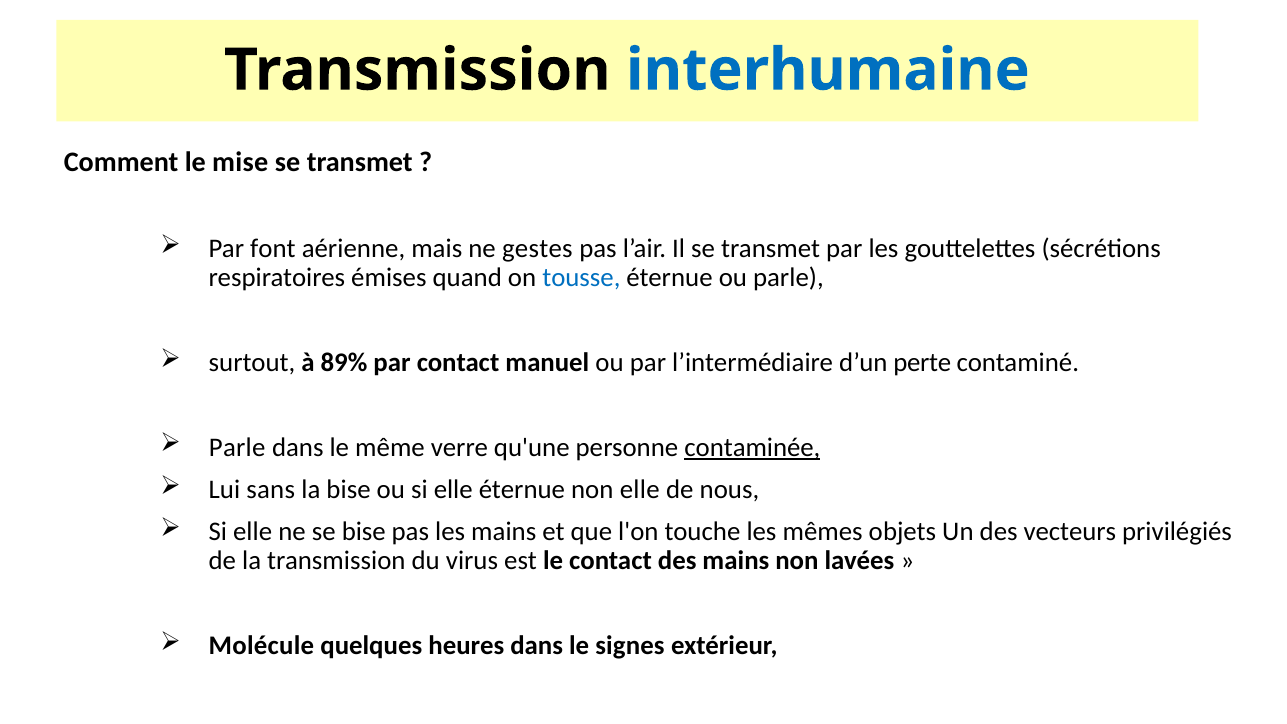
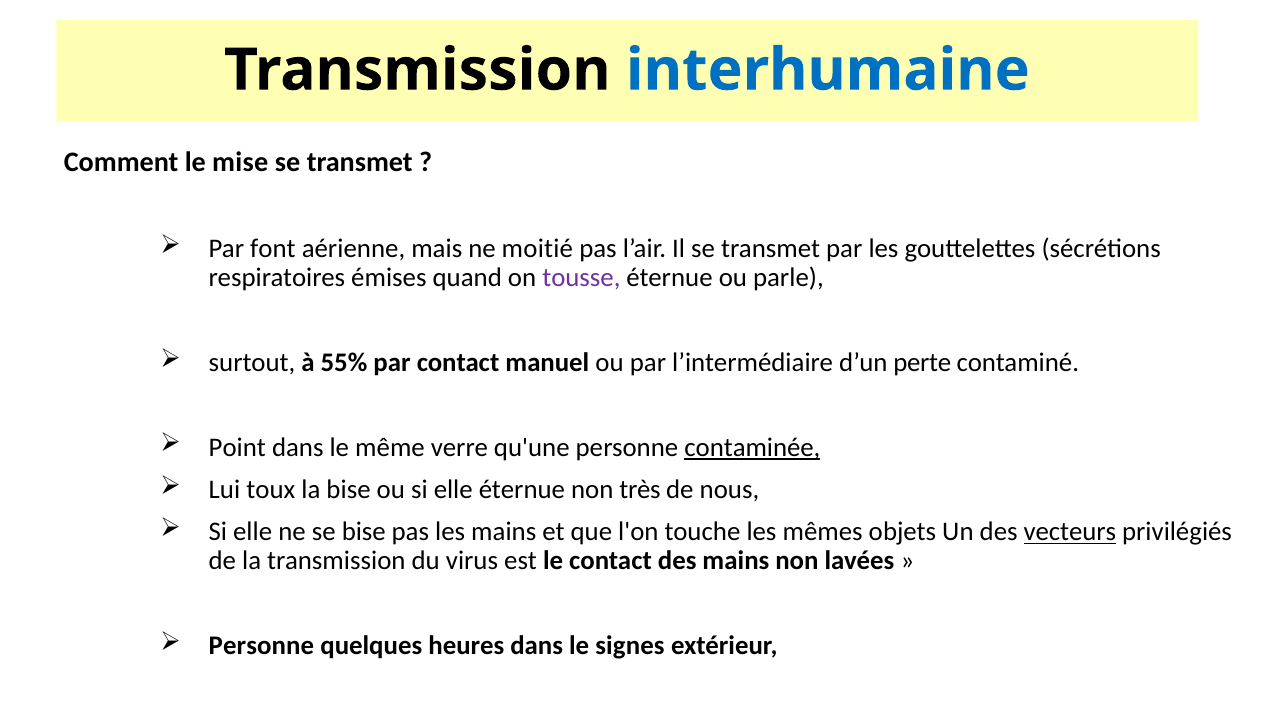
gestes: gestes -> moitié (537, 249)
tousse colour: blue -> purple (581, 278)
89%: 89% -> 55% (344, 362)
Parle: Parle -> Point (237, 447)
sans: sans -> toux (271, 489)
non elle: elle -> très (640, 489)
vecteurs underline: none -> present (1070, 532)
Molécule: Molécule -> Personne (261, 646)
